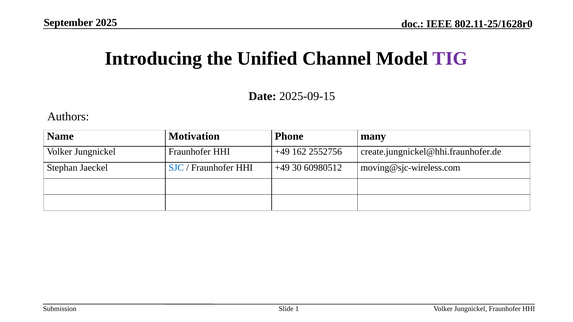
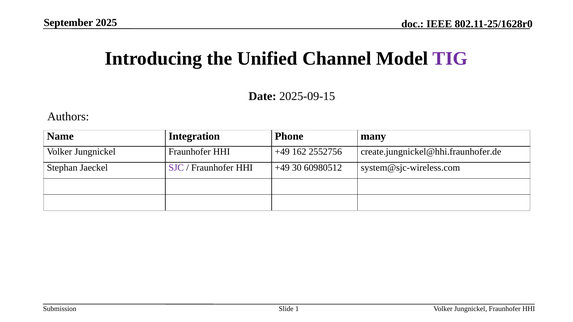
Motivation: Motivation -> Integration (194, 136)
SJC colour: blue -> purple (176, 168)
moving@sjc-wireless.com: moving@sjc-wireless.com -> system@sjc-wireless.com (410, 168)
